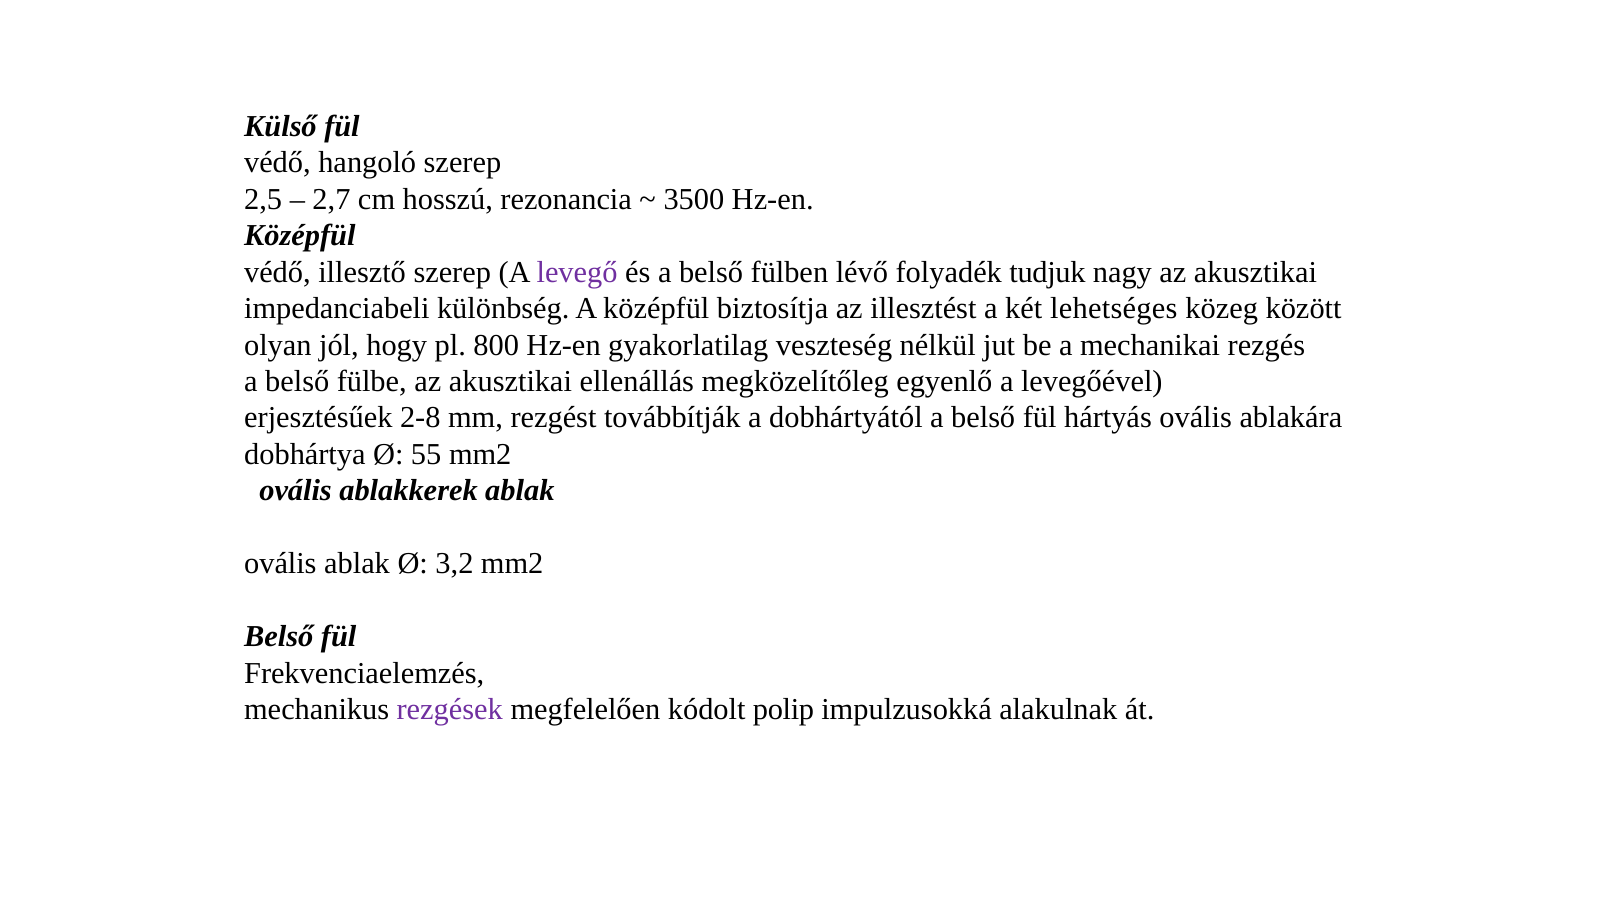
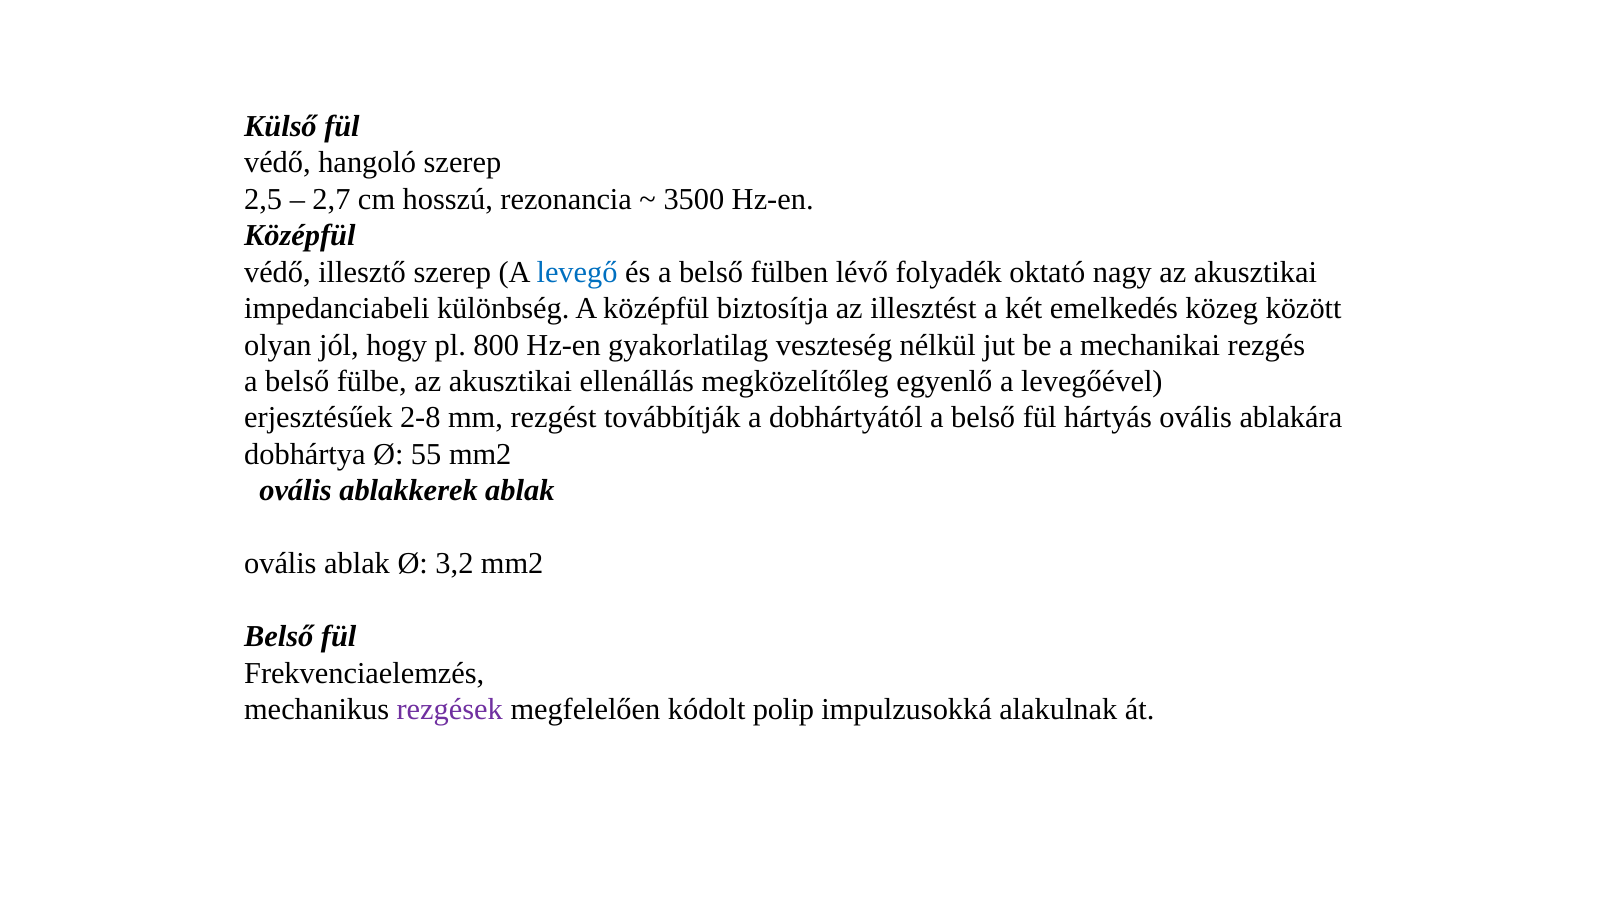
levegő colour: purple -> blue (577, 272)
tudjuk: tudjuk -> oktató (1047, 272)
lehetséges: lehetséges -> emelkedés (1114, 308)
